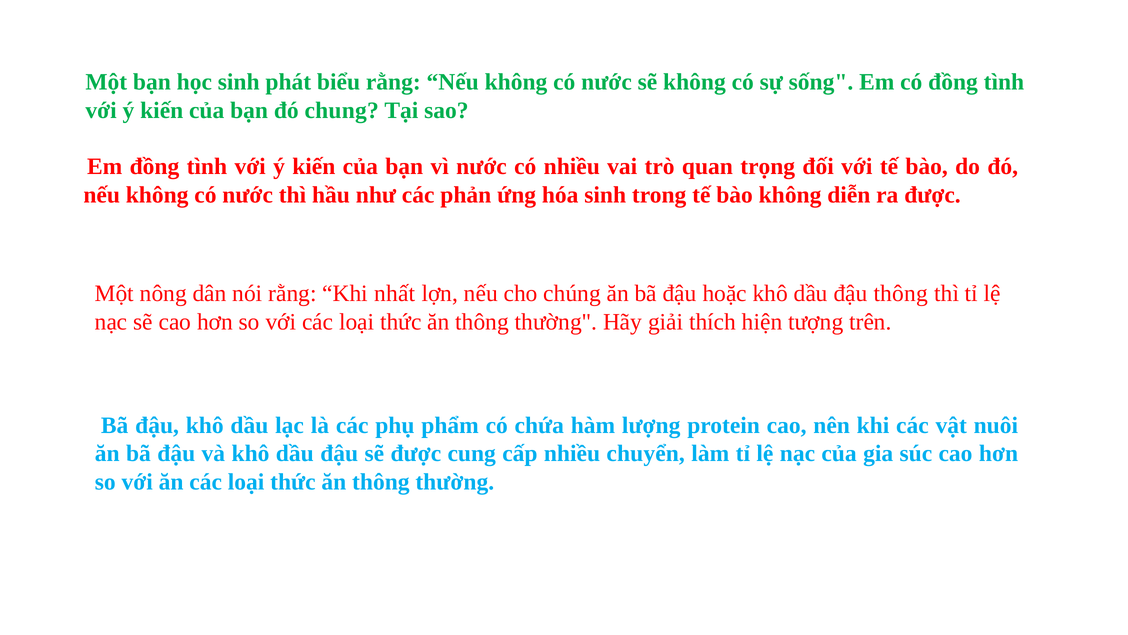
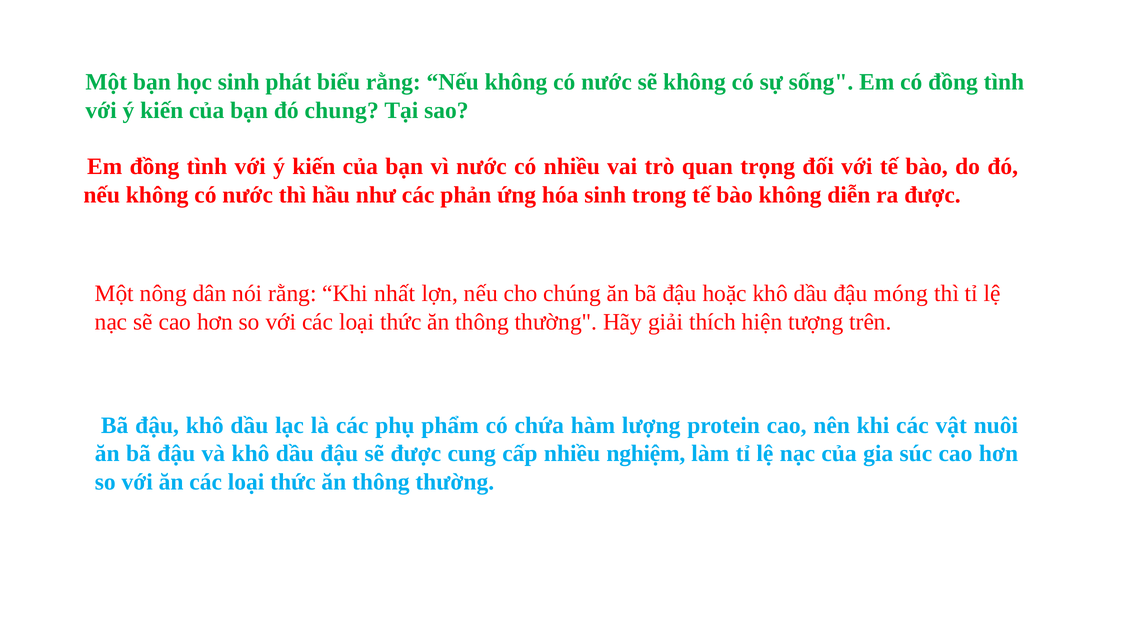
đậu thông: thông -> móng (901, 293)
chuyển: chuyển -> nghiệm (646, 453)
